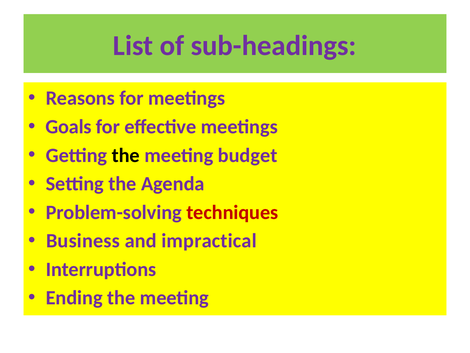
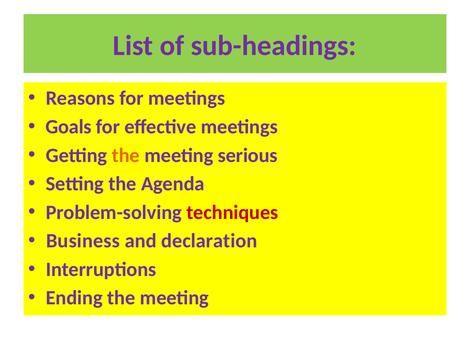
the colour: black -> orange (126, 155)
budget: budget -> serious (248, 155)
impractical: impractical -> declaration (209, 241)
